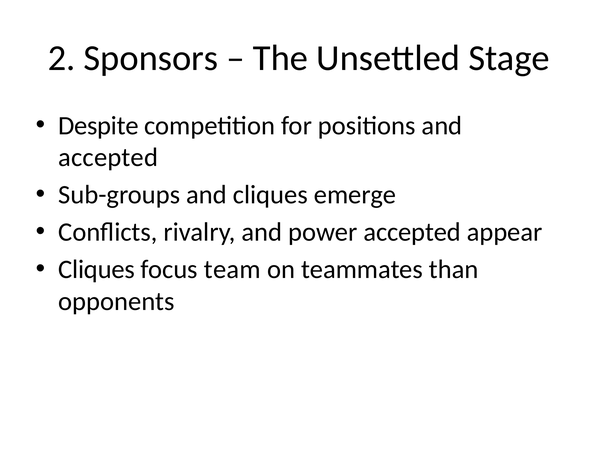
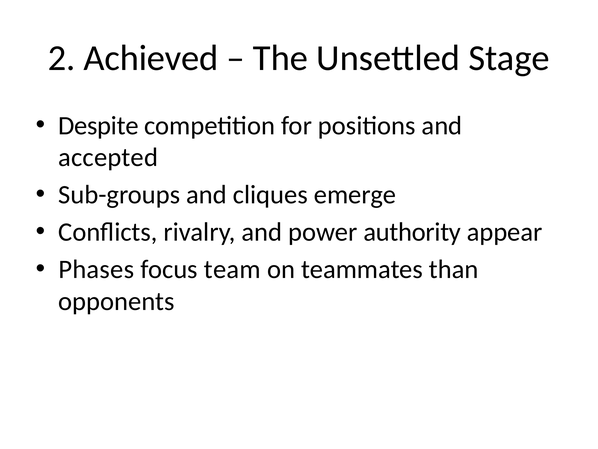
Sponsors: Sponsors -> Achieved (151, 58)
power accepted: accepted -> authority (412, 232)
Cliques: Cliques -> Phases (96, 269)
